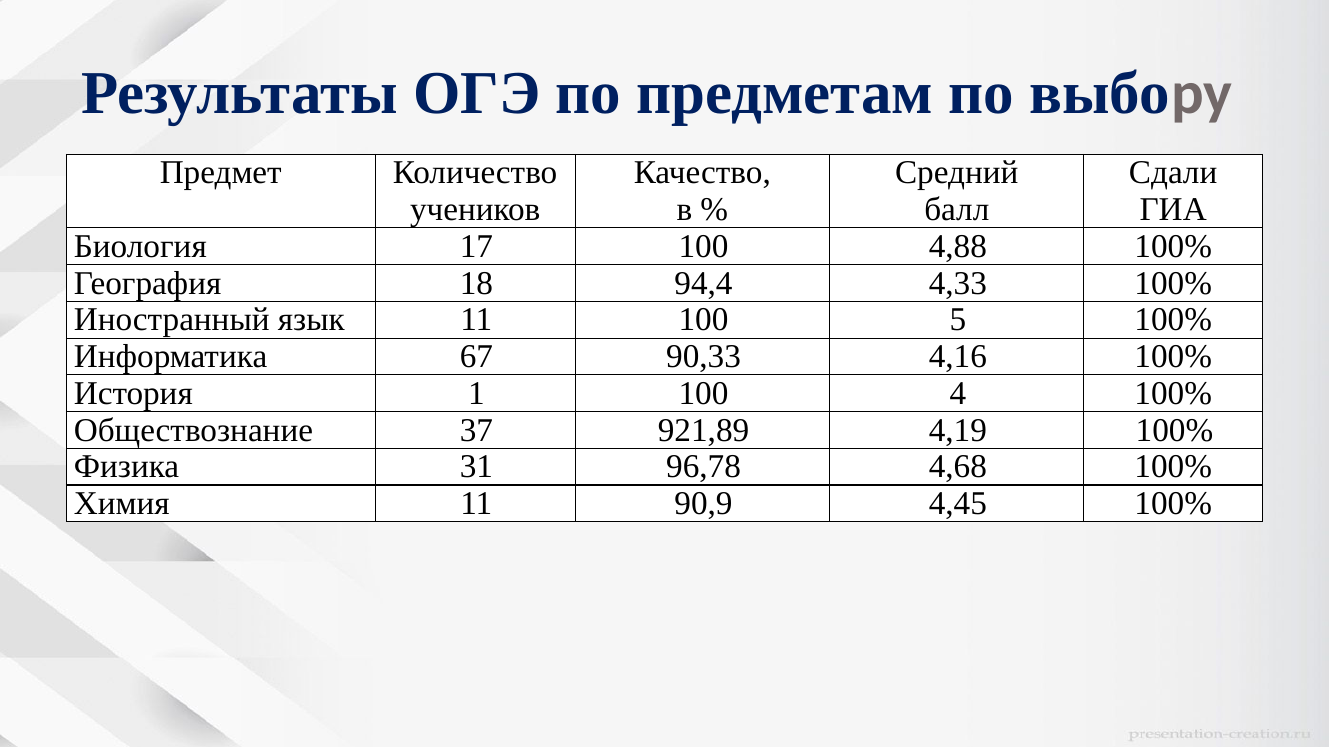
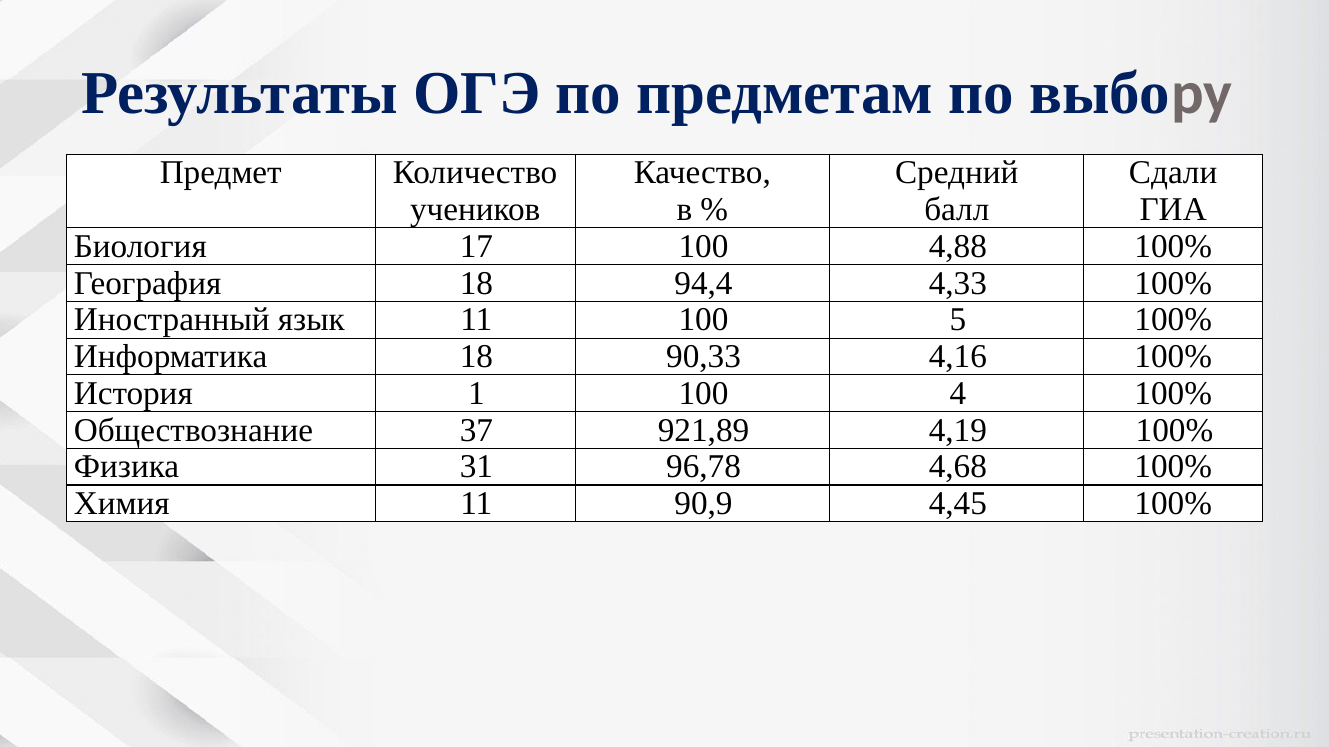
Информатика 67: 67 -> 18 (476, 357)
